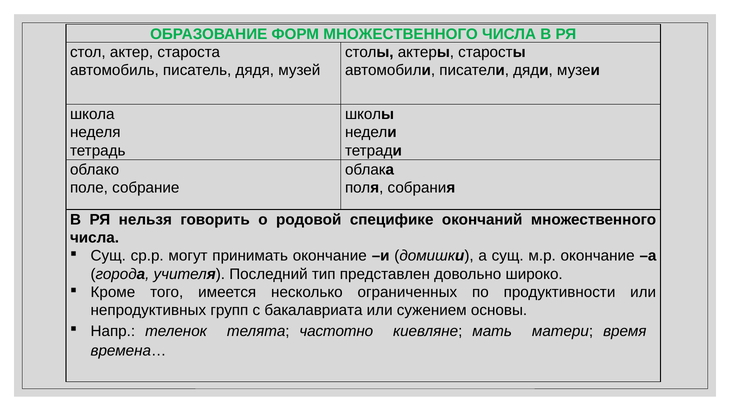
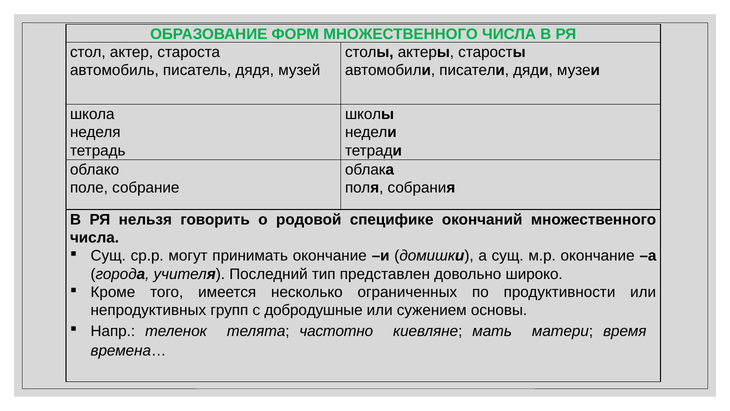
бакалавриата: бакалавриата -> добродушные (314, 310)
